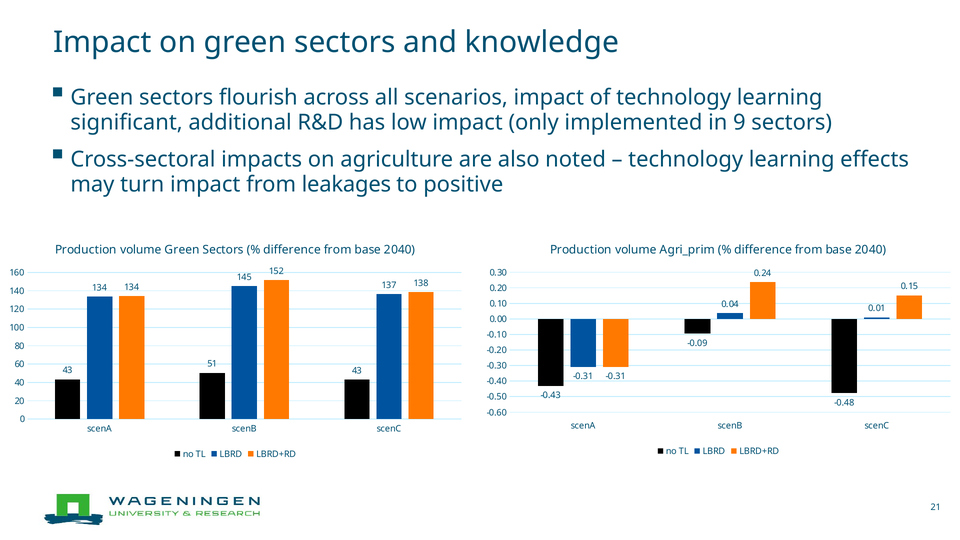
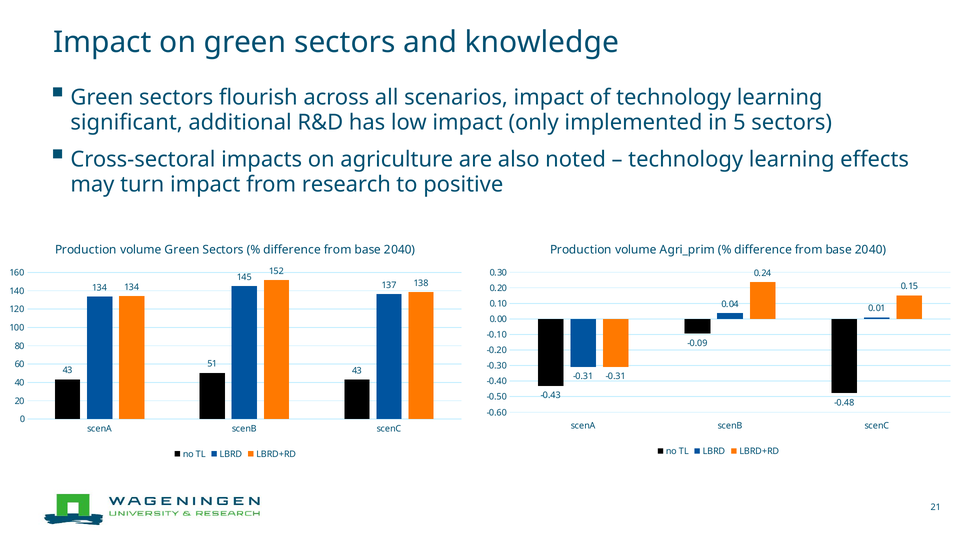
9: 9 -> 5 (739, 122)
leakages: leakages -> research (346, 184)
